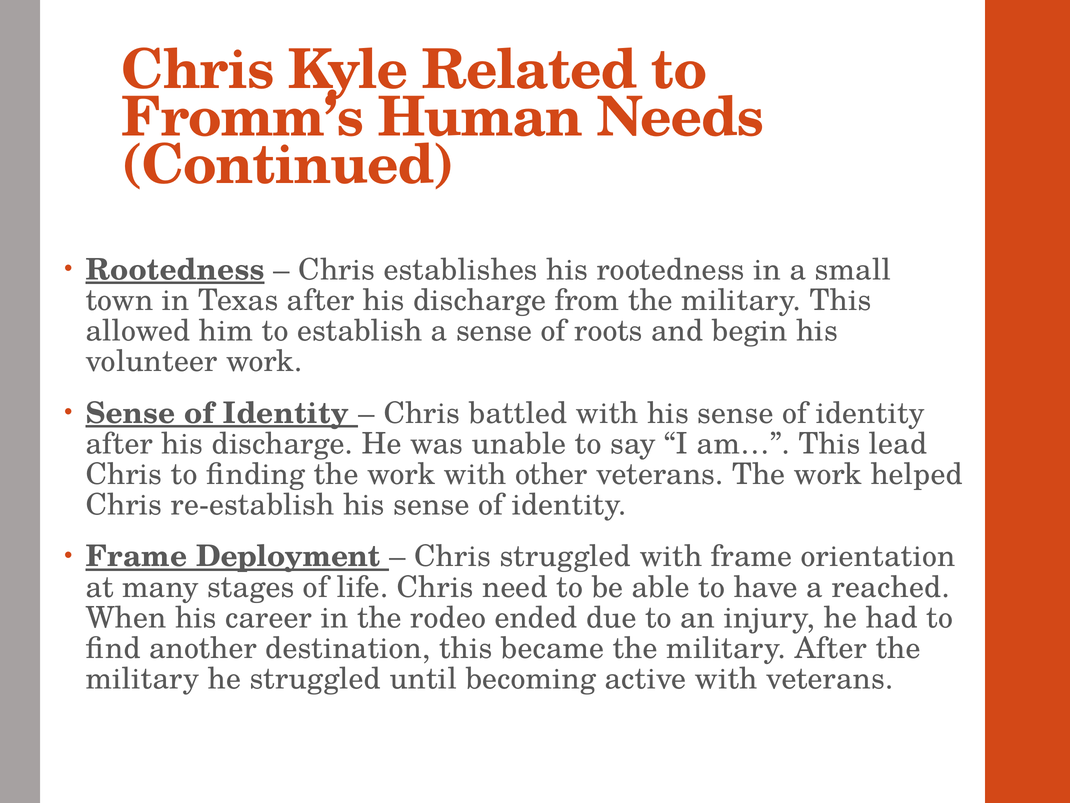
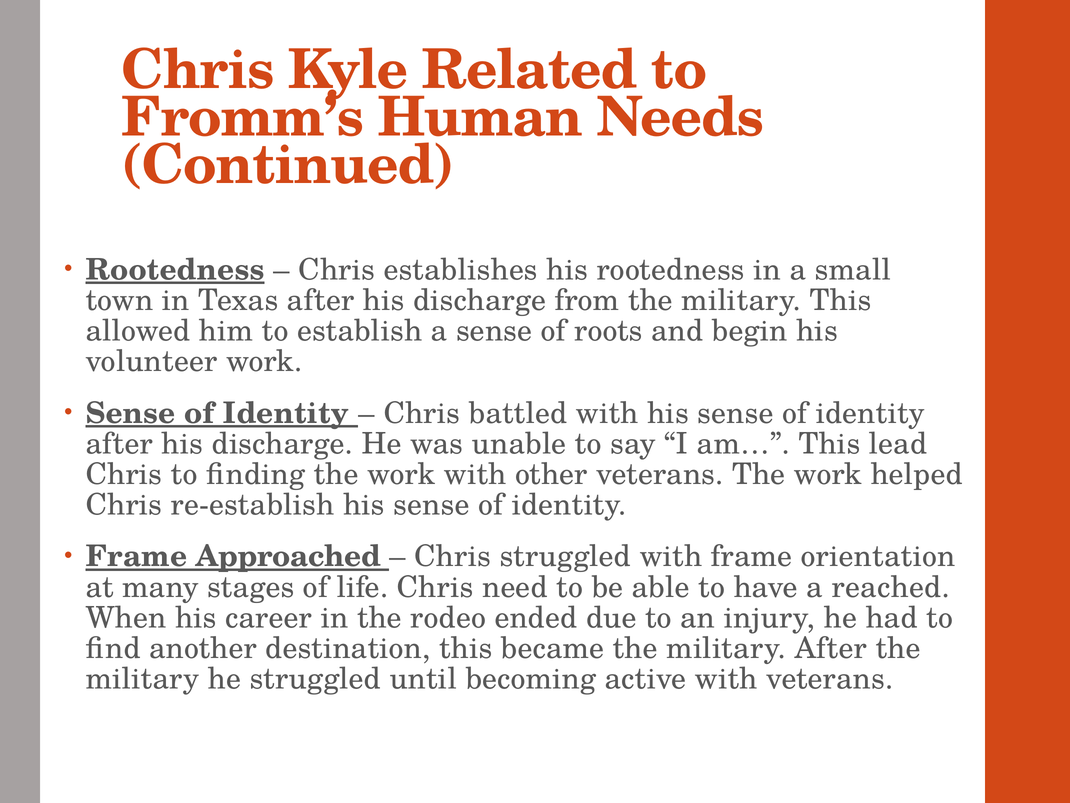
Deployment: Deployment -> Approached (288, 556)
